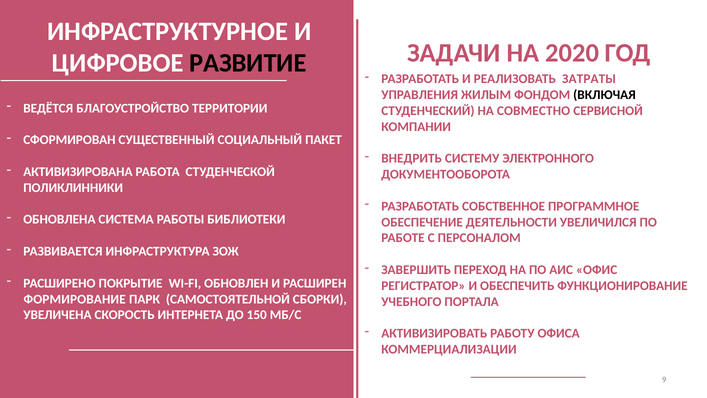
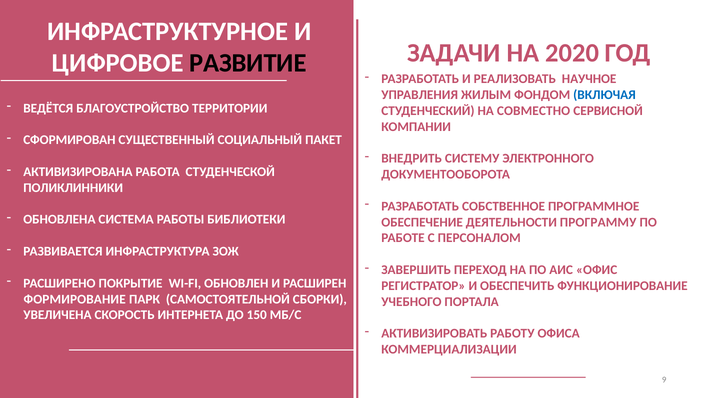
ЗАТРАТЫ: ЗАТРАТЫ -> НАУЧНОЕ (589, 79)
ВКЛЮЧАЯ colour: black -> blue (605, 95)
УВЕЛИЧИЛСЯ: УВЕЛИЧИЛСЯ -> ПРОГРАММУ (598, 222)
